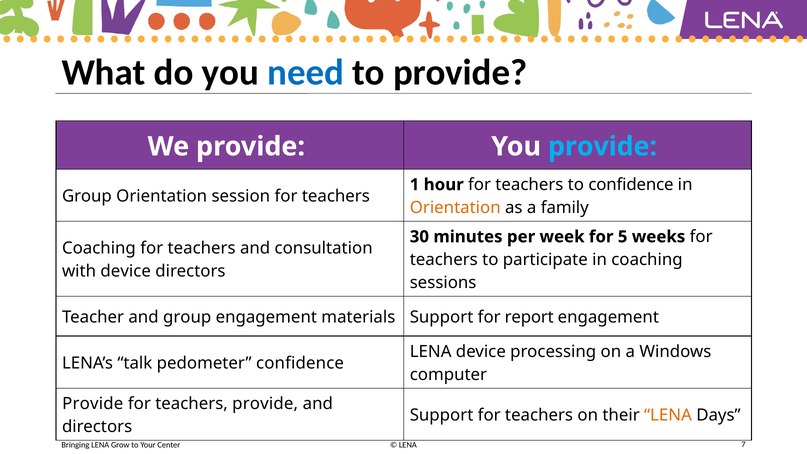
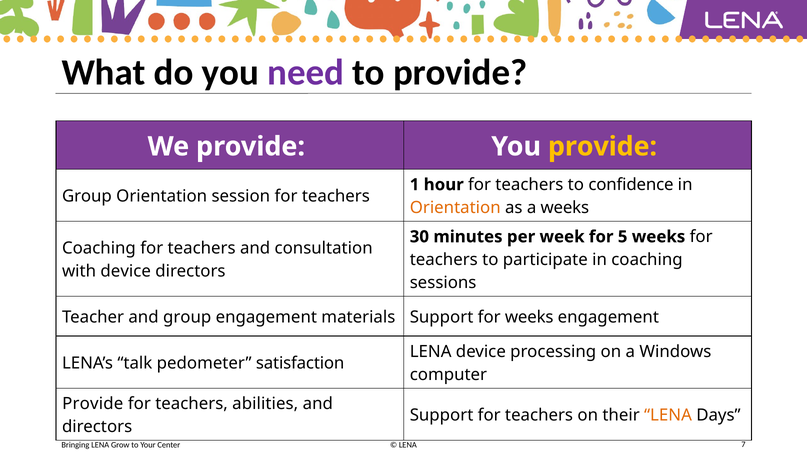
need colour: blue -> purple (306, 73)
provide colour: light blue -> yellow (603, 147)
a family: family -> weeks (565, 208)
for report: report -> weeks (529, 317)
pedometer confidence: confidence -> satisfaction (300, 363)
teachers provide: provide -> abilities (265, 404)
